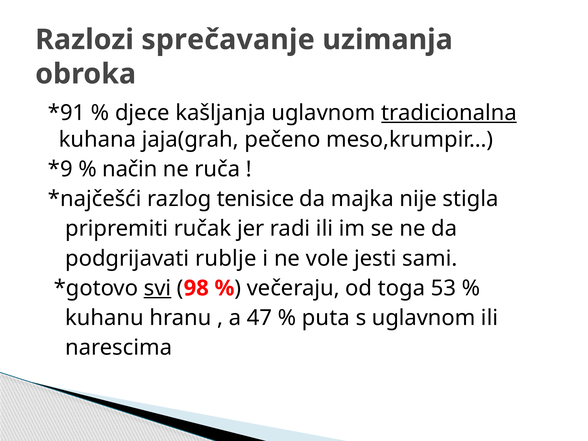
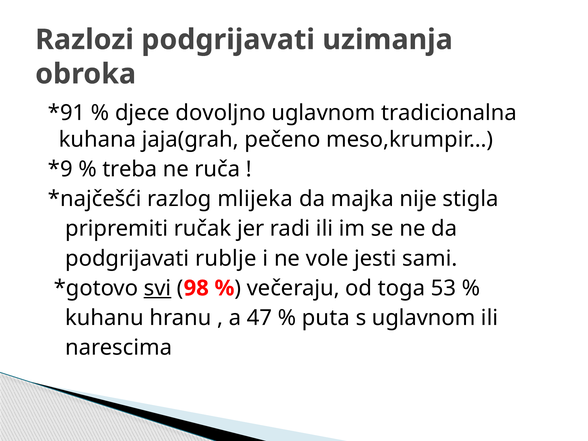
Razlozi sprečavanje: sprečavanje -> podgrijavati (228, 40)
kašljanja: kašljanja -> dovoljno (221, 113)
tradicionalna underline: present -> none (449, 113)
način: način -> treba (130, 169)
tenisice: tenisice -> mlijeka (255, 199)
